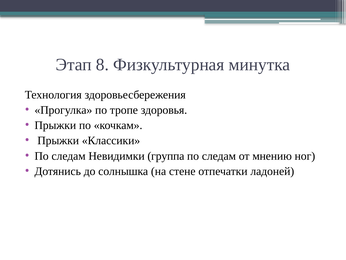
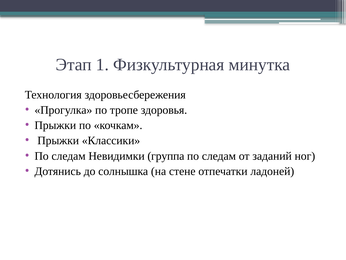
8: 8 -> 1 (102, 65)
мнению: мнению -> заданий (272, 156)
